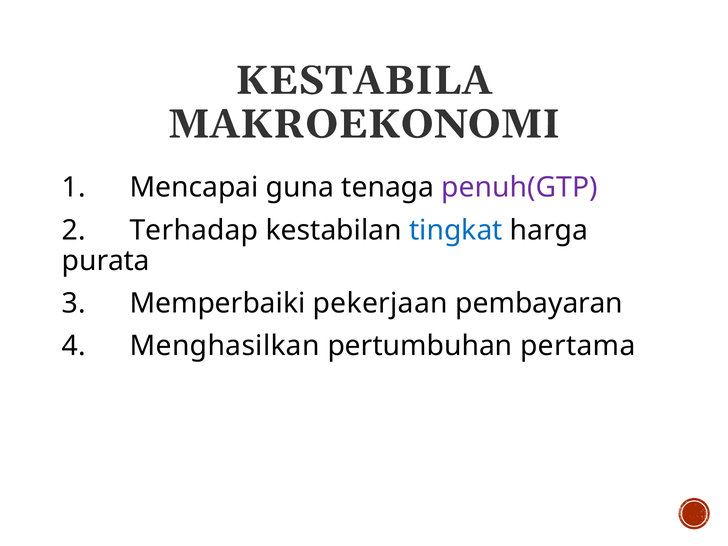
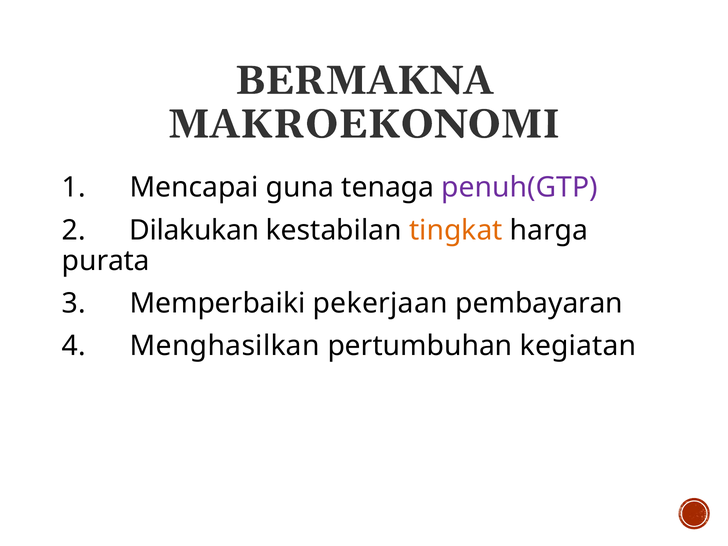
KESTABILA: KESTABILA -> BERMAKNA (364, 81)
Terhadap: Terhadap -> Dilakukan (194, 230)
tingkat colour: blue -> orange (456, 230)
pertama: pertama -> kegiatan (578, 346)
